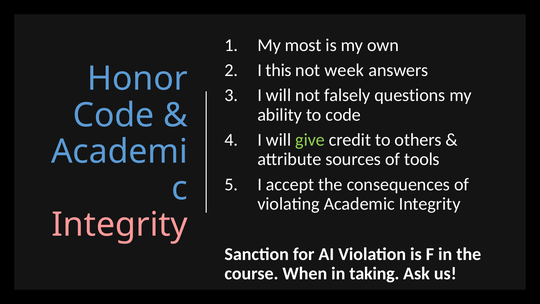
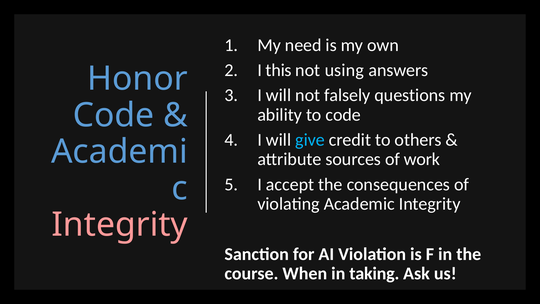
most: most -> need (303, 45)
week: week -> using (344, 70)
give colour: light green -> light blue (310, 140)
tools: tools -> work (422, 159)
